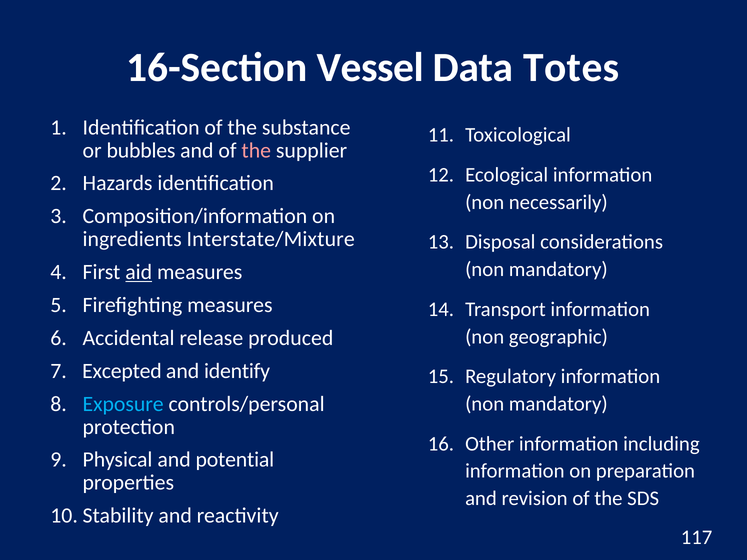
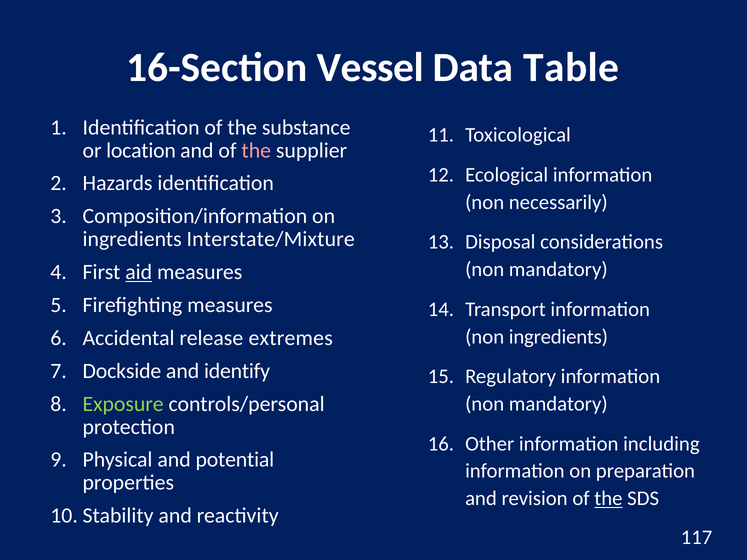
Totes: Totes -> Table (571, 68)
bubbles: bubbles -> location (141, 150)
non geographic: geographic -> ingredients (558, 337)
produced: produced -> extremes (291, 338)
Excepted: Excepted -> Dockside (122, 371)
Exposure colour: light blue -> light green (123, 404)
the underline: none -> present (608, 499)
